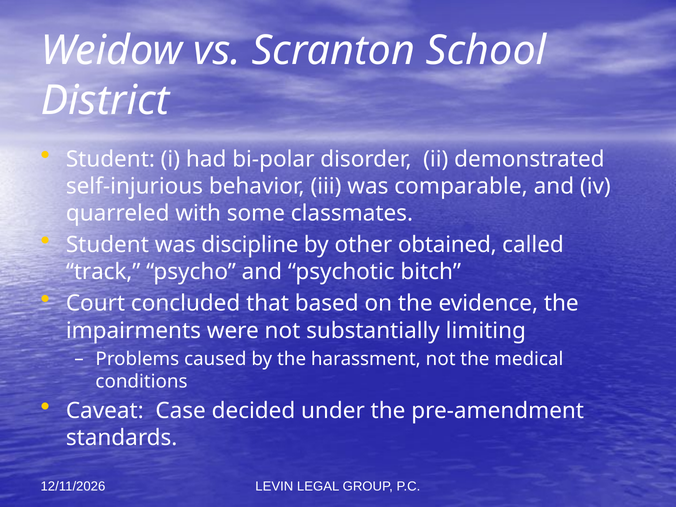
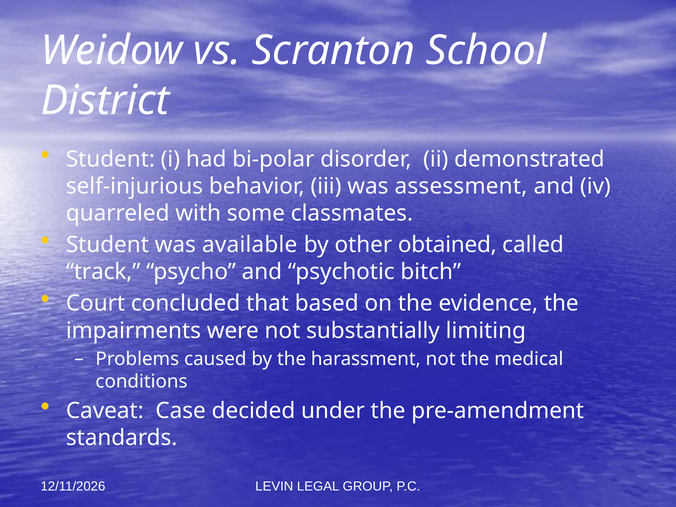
comparable: comparable -> assessment (461, 186)
discipline: discipline -> available (250, 245)
